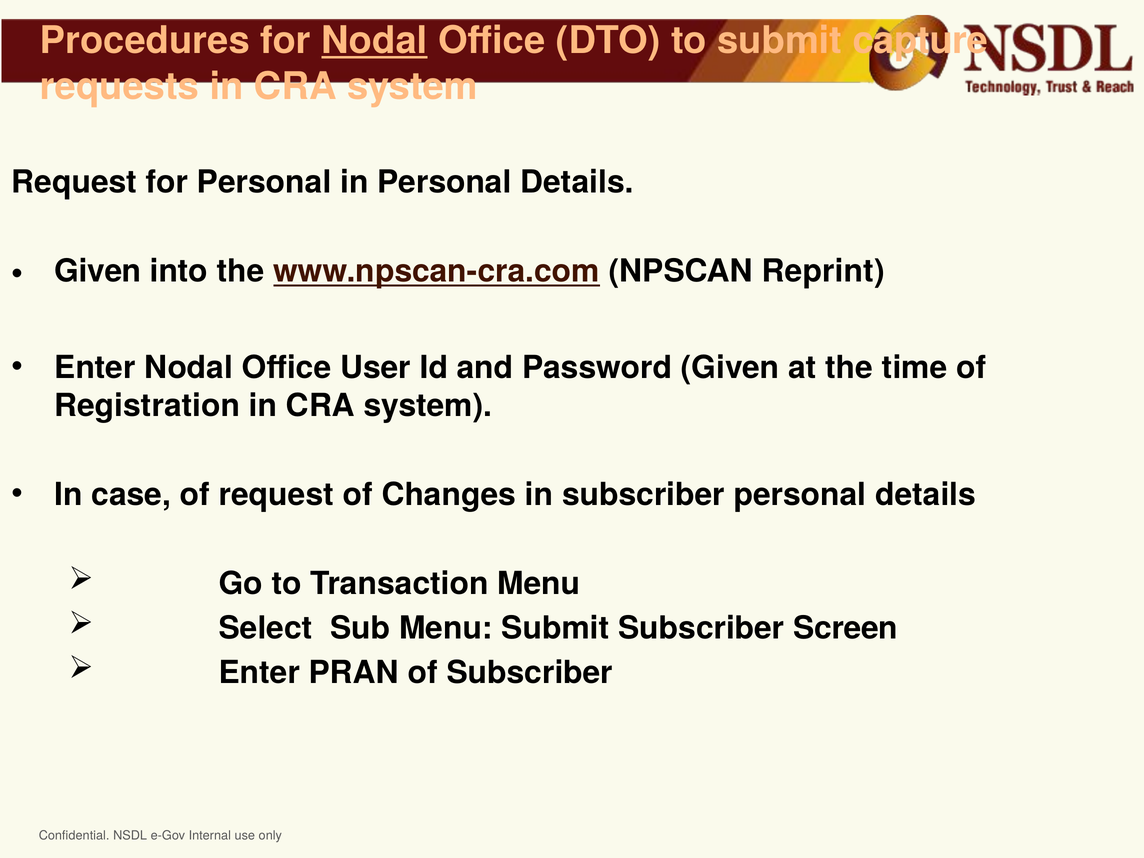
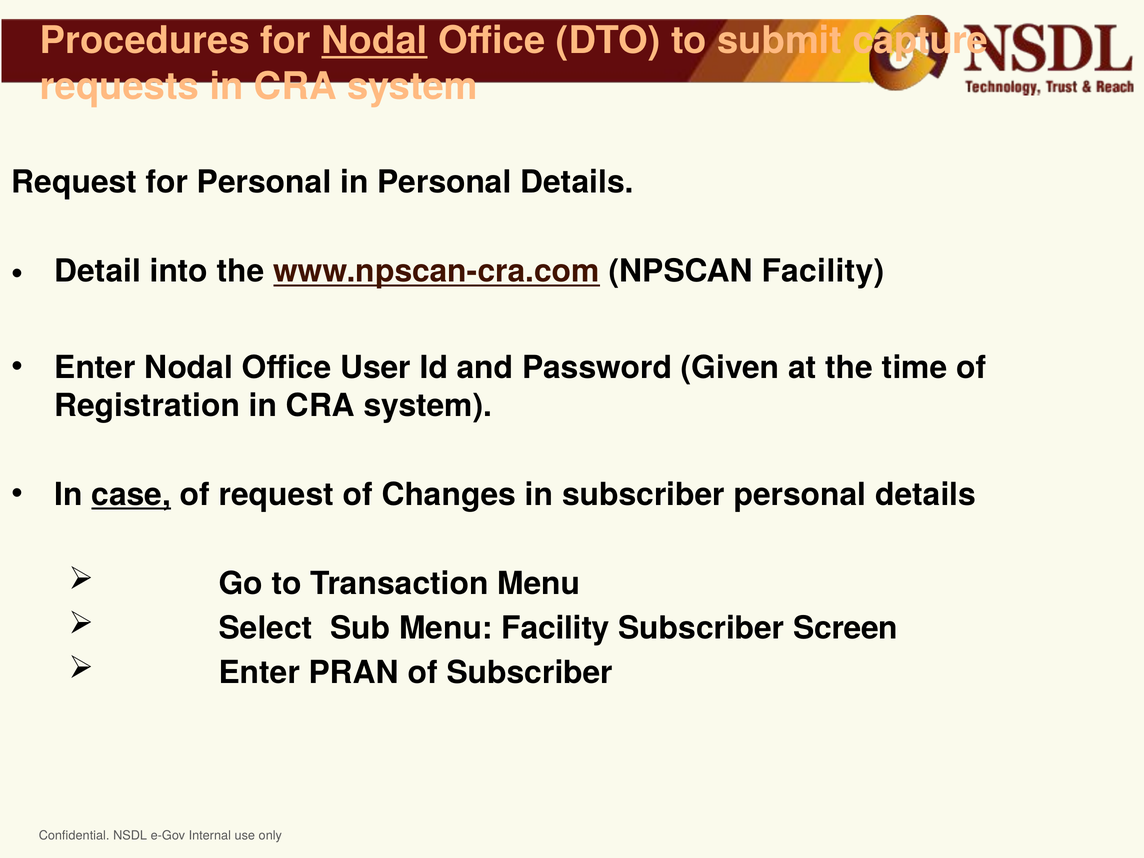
Given: Given -> Detail (98, 271)
NPSCAN Reprint: Reprint -> Facility (823, 271)
case underline: none -> present (131, 495)
Menu Submit: Submit -> Facility (556, 628)
